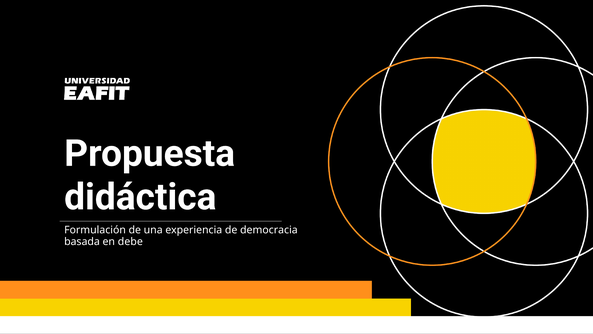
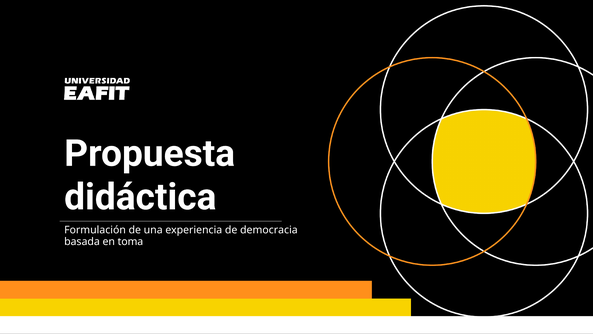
debe: debe -> toma (130, 241)
